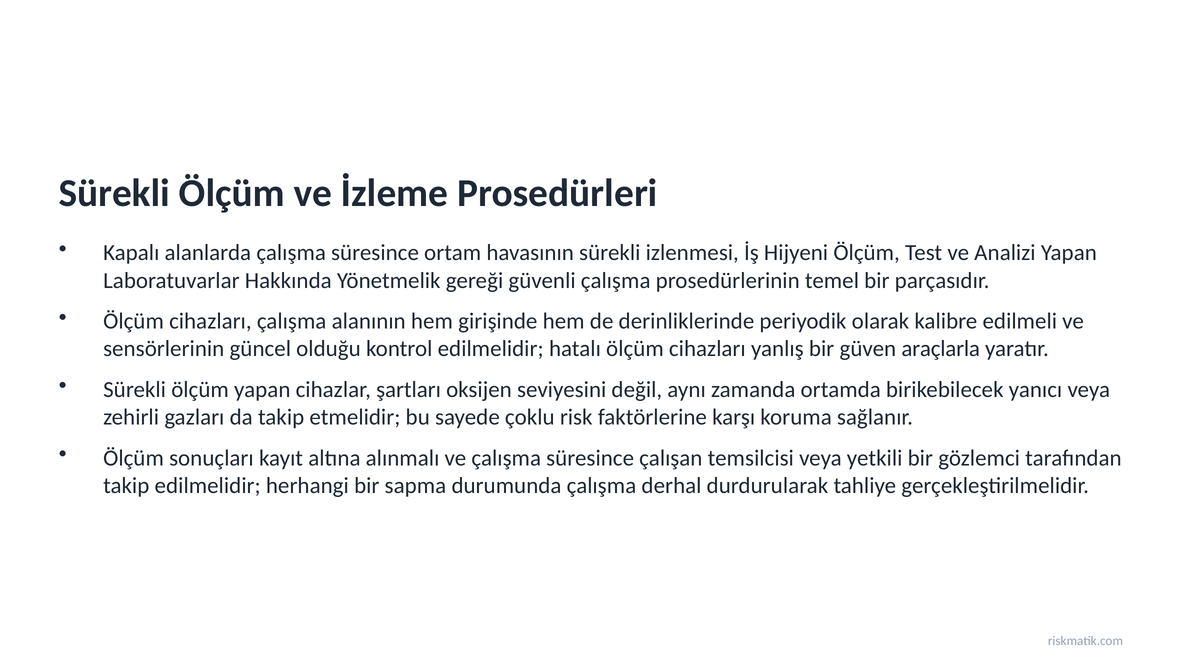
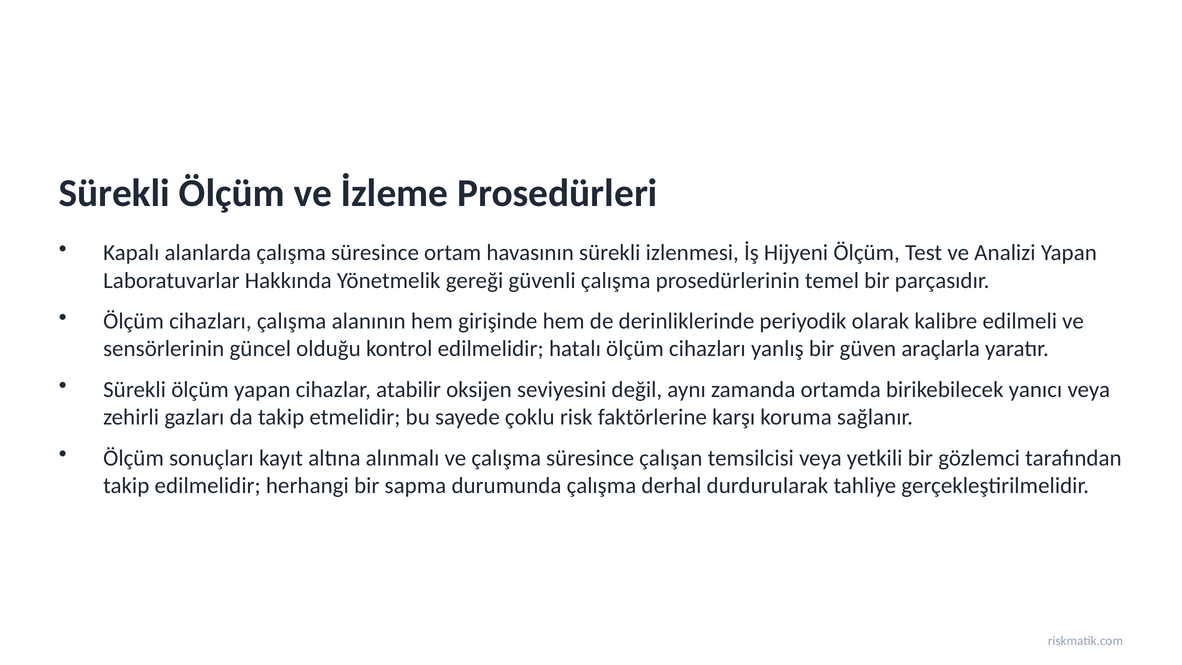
şartları: şartları -> atabilir (409, 390)
